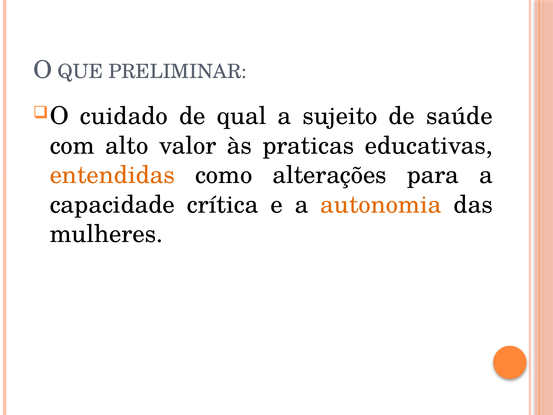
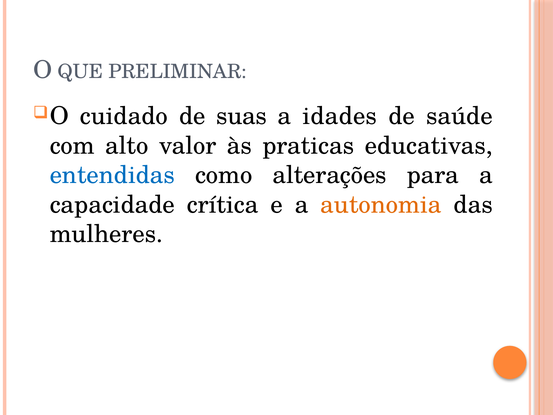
qual: qual -> suas (242, 116)
sujeito: sujeito -> idades (340, 116)
entendidas colour: orange -> blue (112, 175)
